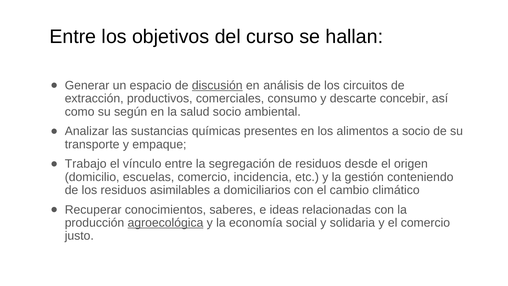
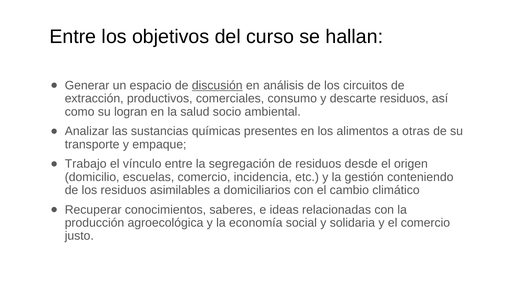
descarte concebir: concebir -> residuos (404, 98)
según: según -> logran (131, 112)
a socio: socio -> otras (416, 131)
agroecológica underline: present -> none (165, 223)
